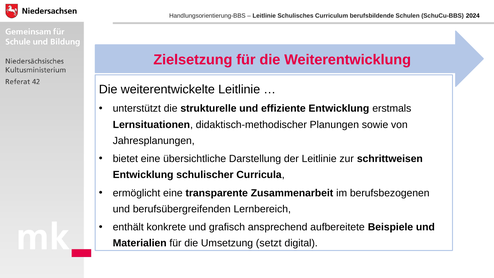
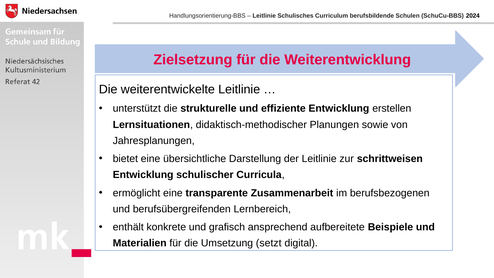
erstmals: erstmals -> erstellen (392, 108)
